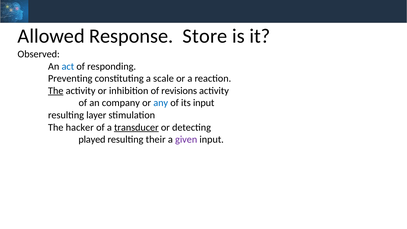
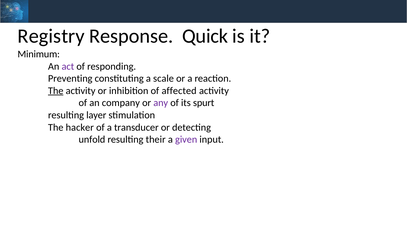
Allowed: Allowed -> Registry (51, 36)
Store: Store -> Quick (205, 36)
Observed: Observed -> Minimum (39, 54)
act colour: blue -> purple (68, 66)
revisions: revisions -> affected (179, 91)
any colour: blue -> purple (161, 103)
its input: input -> spurt (204, 103)
transducer underline: present -> none (136, 127)
played: played -> unfold (92, 140)
